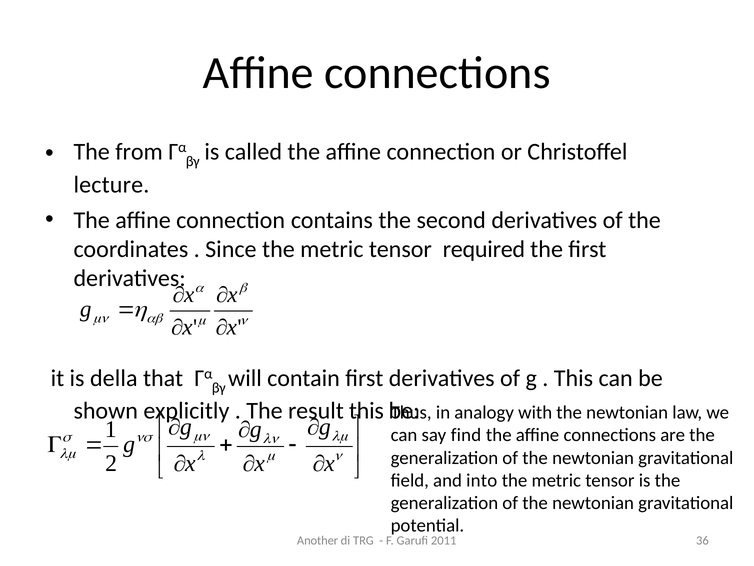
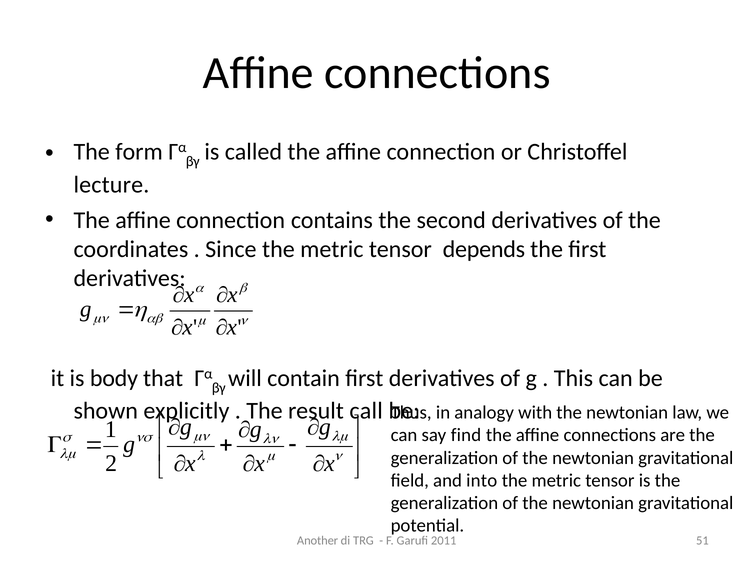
from: from -> form (139, 152)
required: required -> depends (484, 249)
della: della -> body (114, 378)
this: this -> call (366, 411)
36: 36 -> 51 (702, 540)
